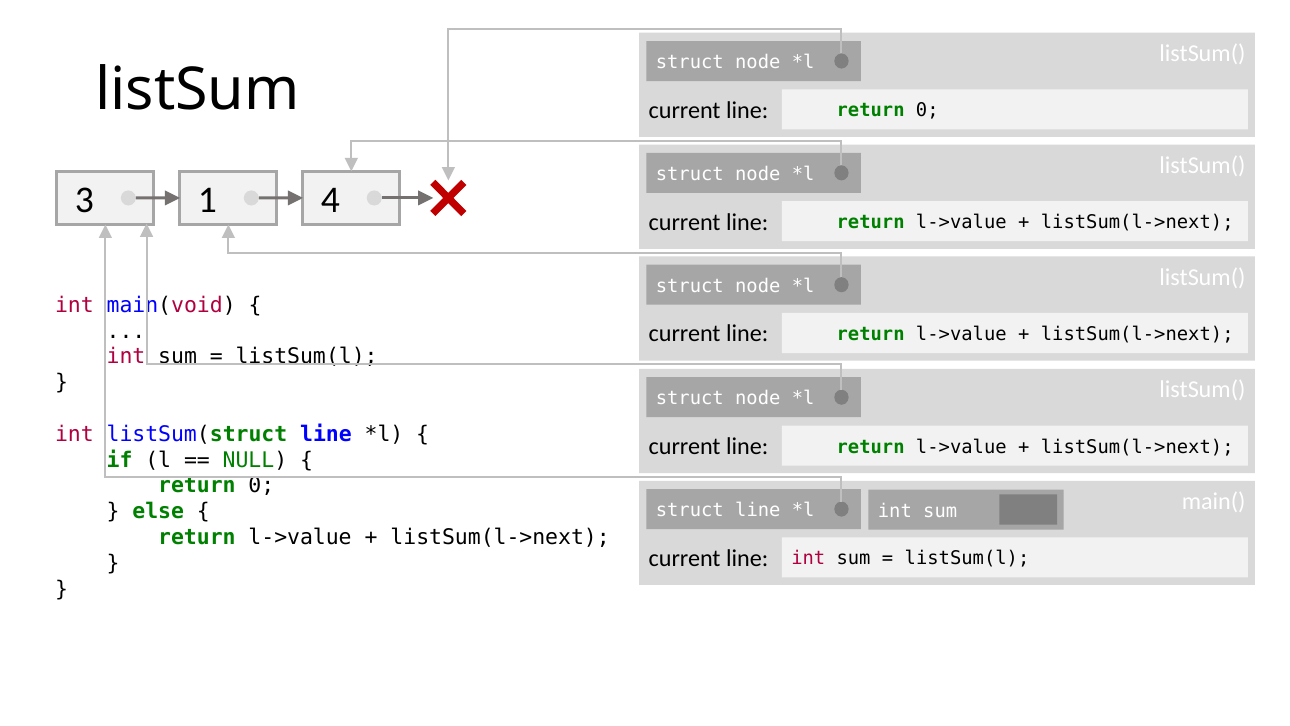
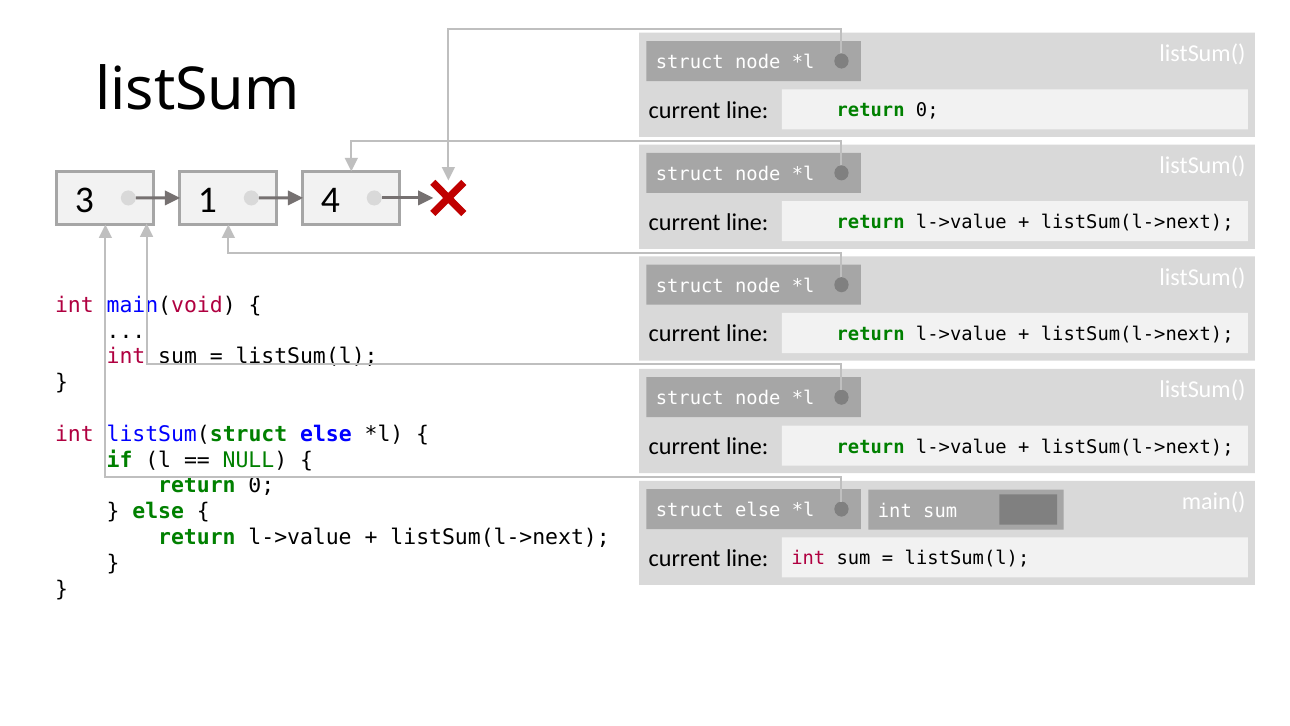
listSum(struct line: line -> else (326, 434)
struct line: line -> else (758, 510)
